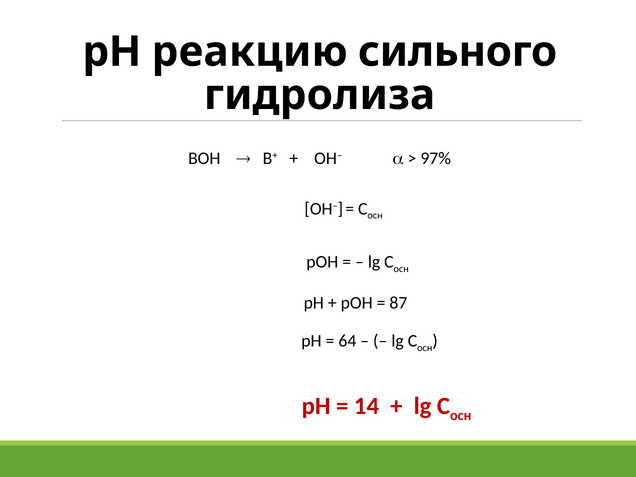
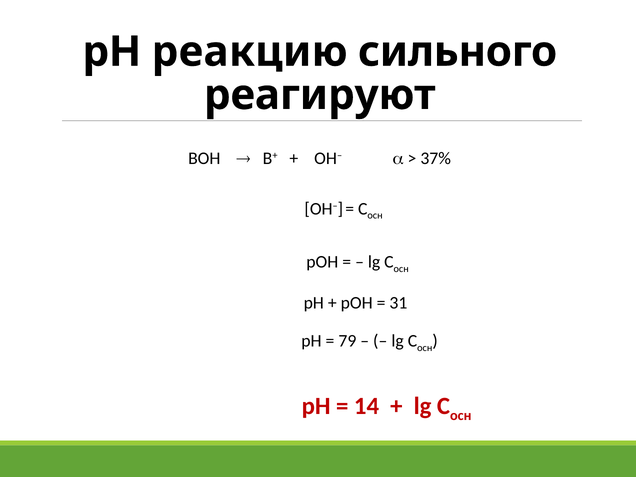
гидролиза: гидролиза -> реагируют (320, 95)
97%: 97% -> 37% (436, 158)
87: 87 -> 31 (398, 303)
64: 64 -> 79 (347, 341)
